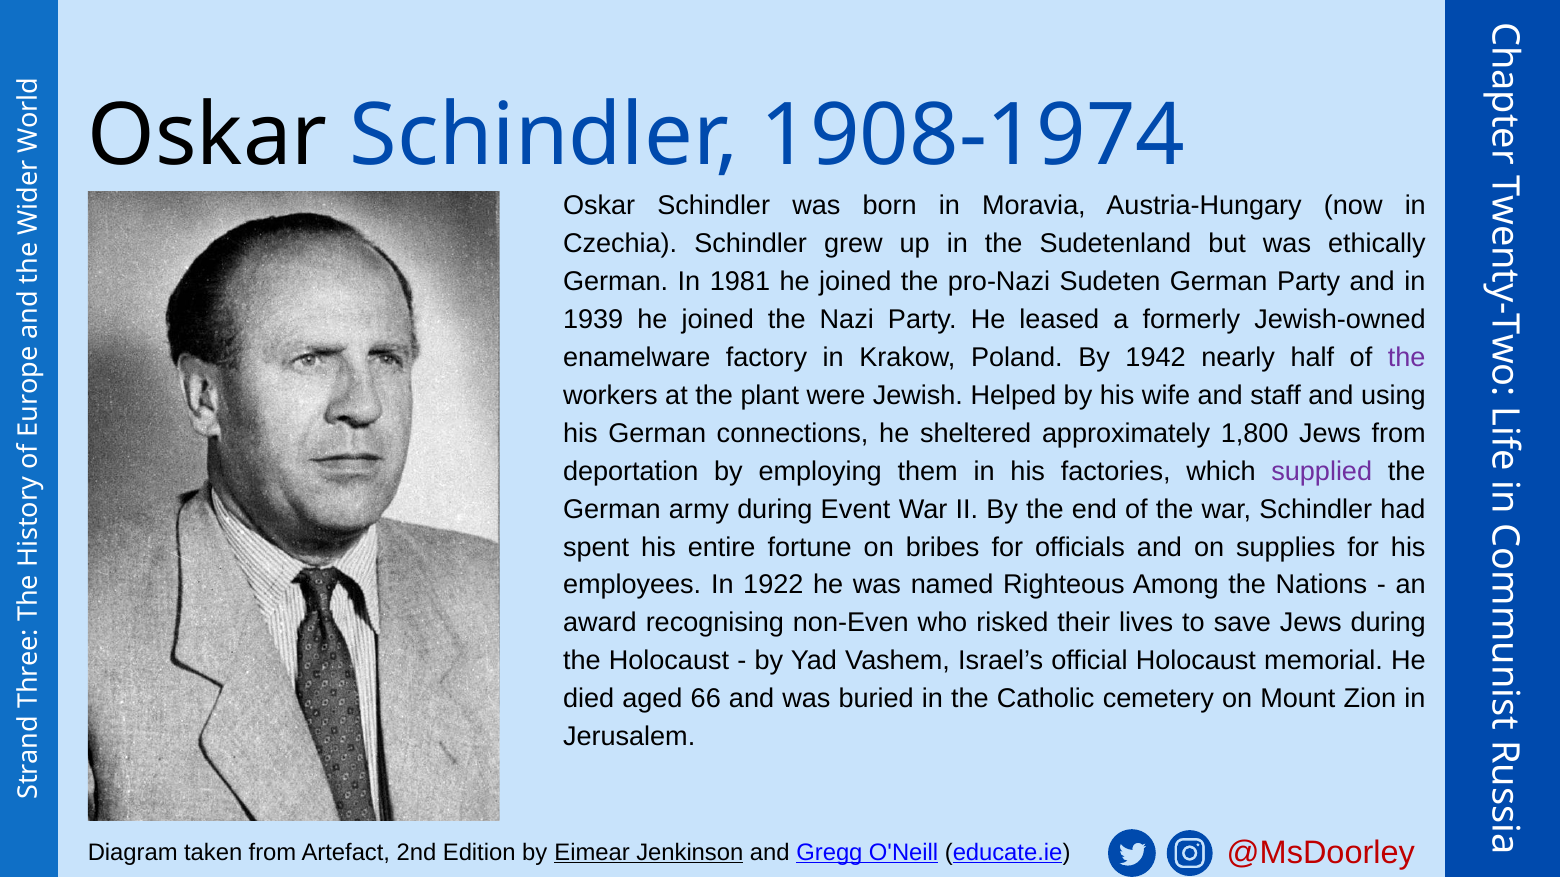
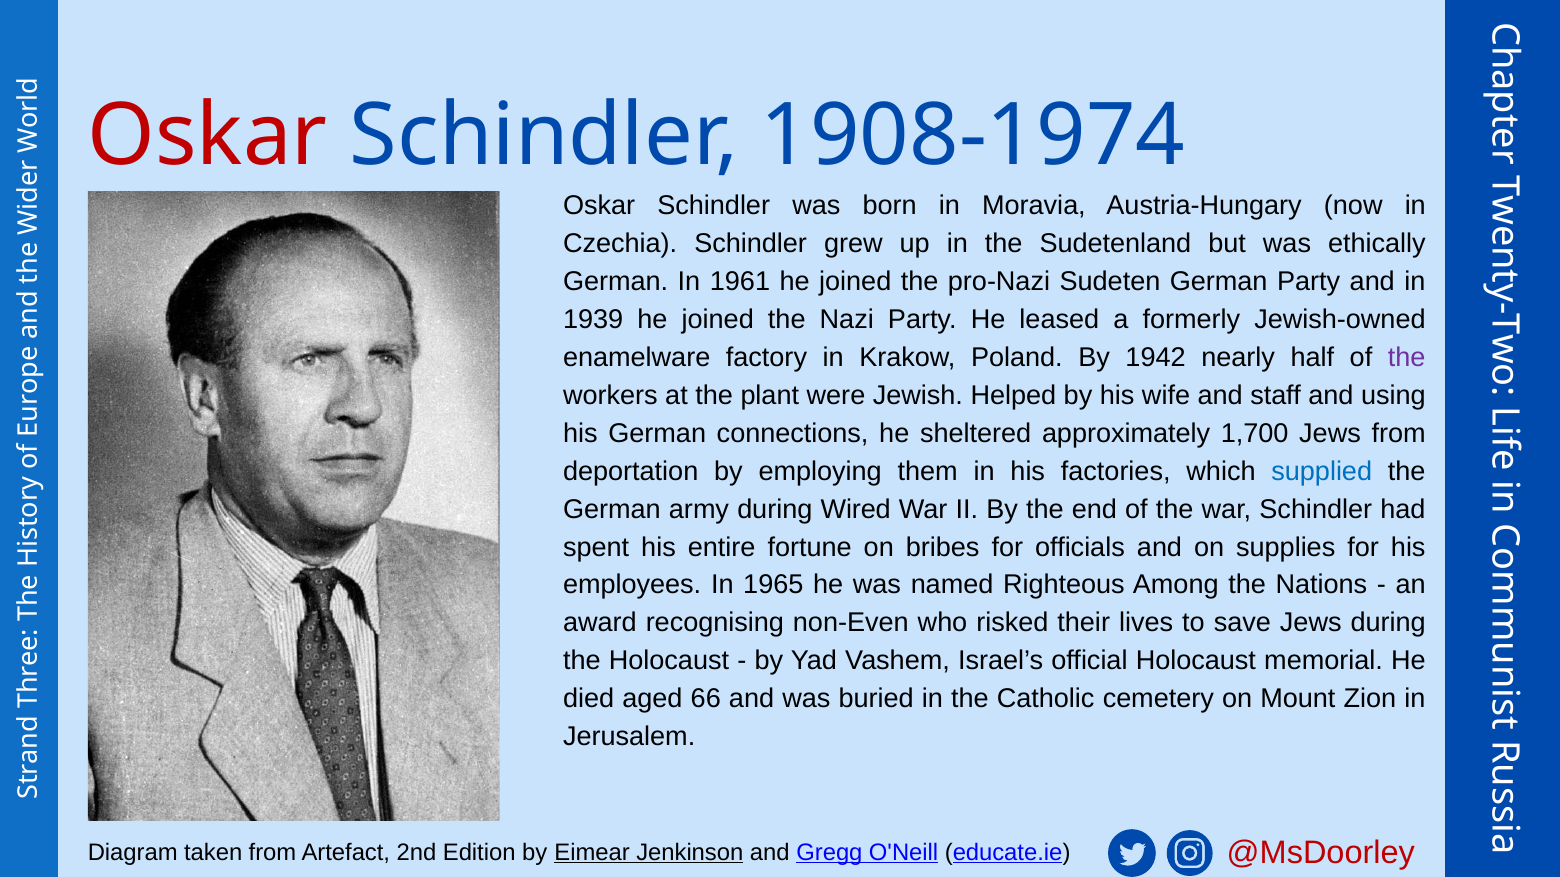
Oskar colour: black -> red (208, 136)
1981: 1981 -> 1961 (740, 282)
1,800: 1,800 -> 1,700 (1255, 434)
supplied colour: purple -> blue (1322, 472)
Event: Event -> Wired (856, 510)
1922: 1922 -> 1965 (773, 585)
